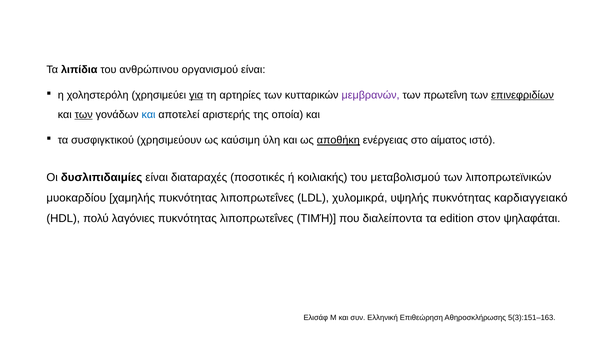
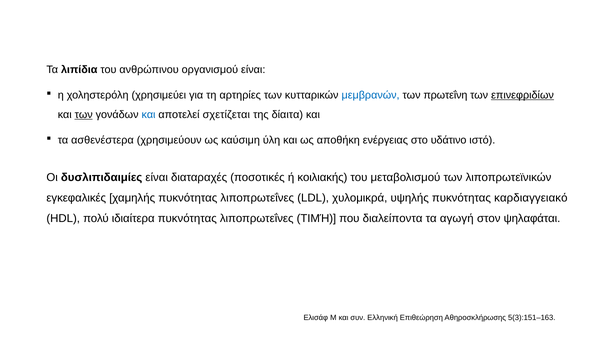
για underline: present -> none (196, 95)
μεμβρανών colour: purple -> blue (371, 95)
αριστερής: αριστερής -> σχετίζεται (226, 115)
οποία: οποία -> δίαιτα (287, 115)
συσφιγκτικού: συσφιγκτικού -> ασθενέστερα (102, 141)
αποθήκη underline: present -> none (338, 141)
αίματος: αίματος -> υδάτινο (449, 141)
μυοκαρδίου: μυοκαρδίου -> εγκεφαλικές (76, 198)
λαγόνιες: λαγόνιες -> ιδιαίτερα (133, 219)
edition: edition -> αγωγή (457, 219)
